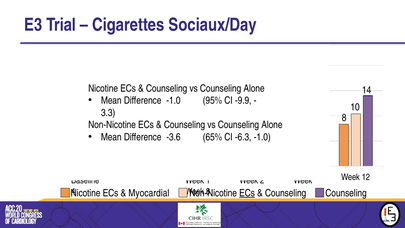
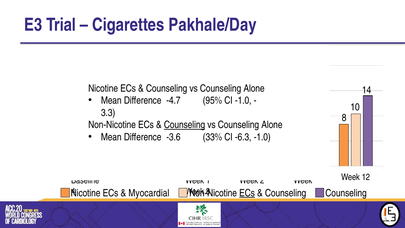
Sociaux/Day: Sociaux/Day -> Pakhale/Day (213, 25)
Difference -1.0: -1.0 -> -4.7 (173, 100)
CI -9.9: -9.9 -> -1.0 (243, 100)
Counseling underline: none -> present (185, 125)
65%: 65% -> 33% (212, 137)
